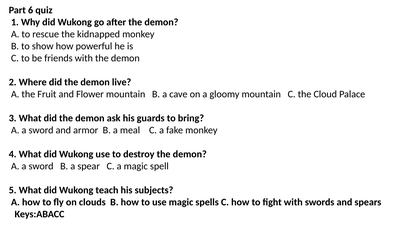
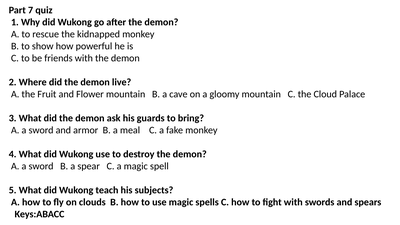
6: 6 -> 7 (31, 10)
